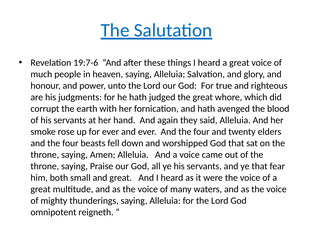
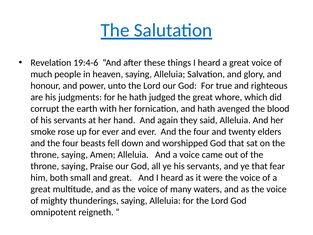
19:7-6: 19:7-6 -> 19:4-6 (86, 63)
